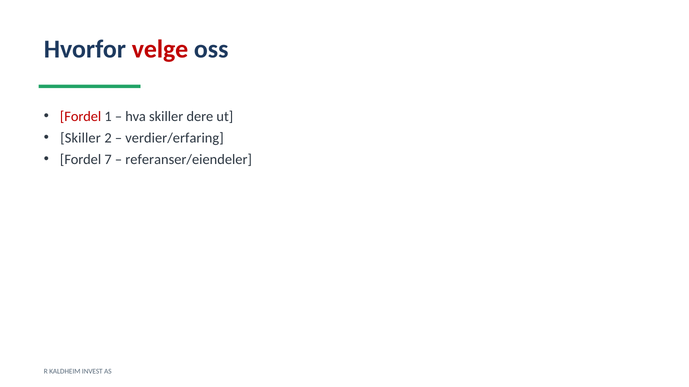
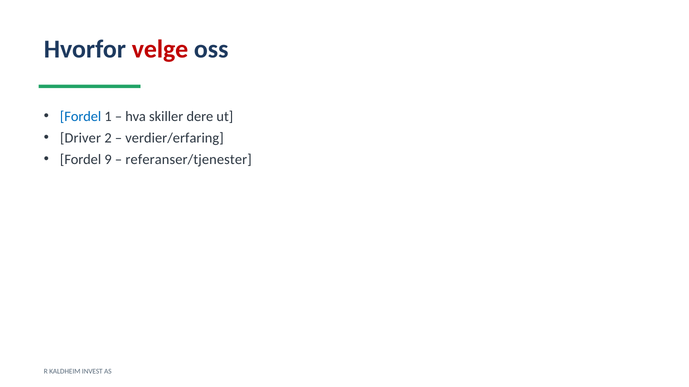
Fordel colour: red -> blue (81, 117)
Skiller: Skiller -> Driver (81, 138)
7: 7 -> 9 (108, 160)
referanser/eiendeler: referanser/eiendeler -> referanser/tjenester (189, 160)
